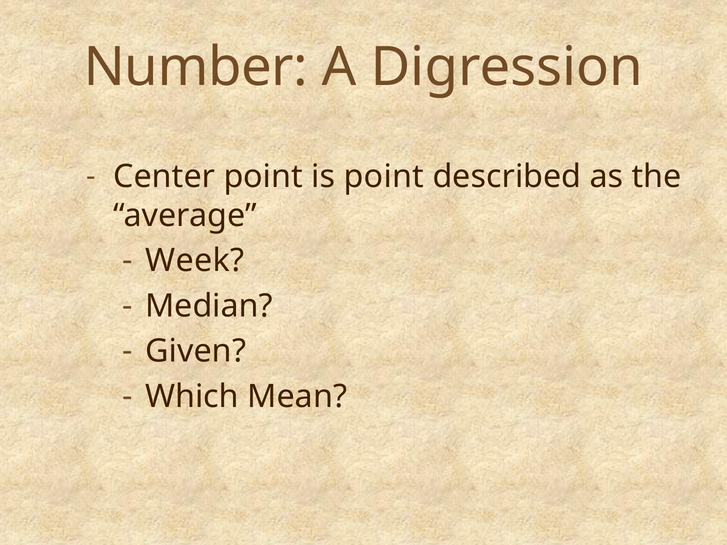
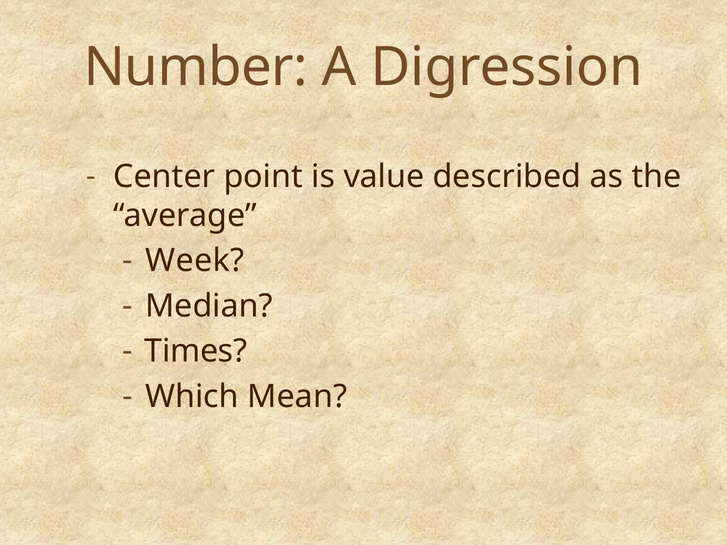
is point: point -> value (384, 177)
Given: Given -> Times (196, 351)
